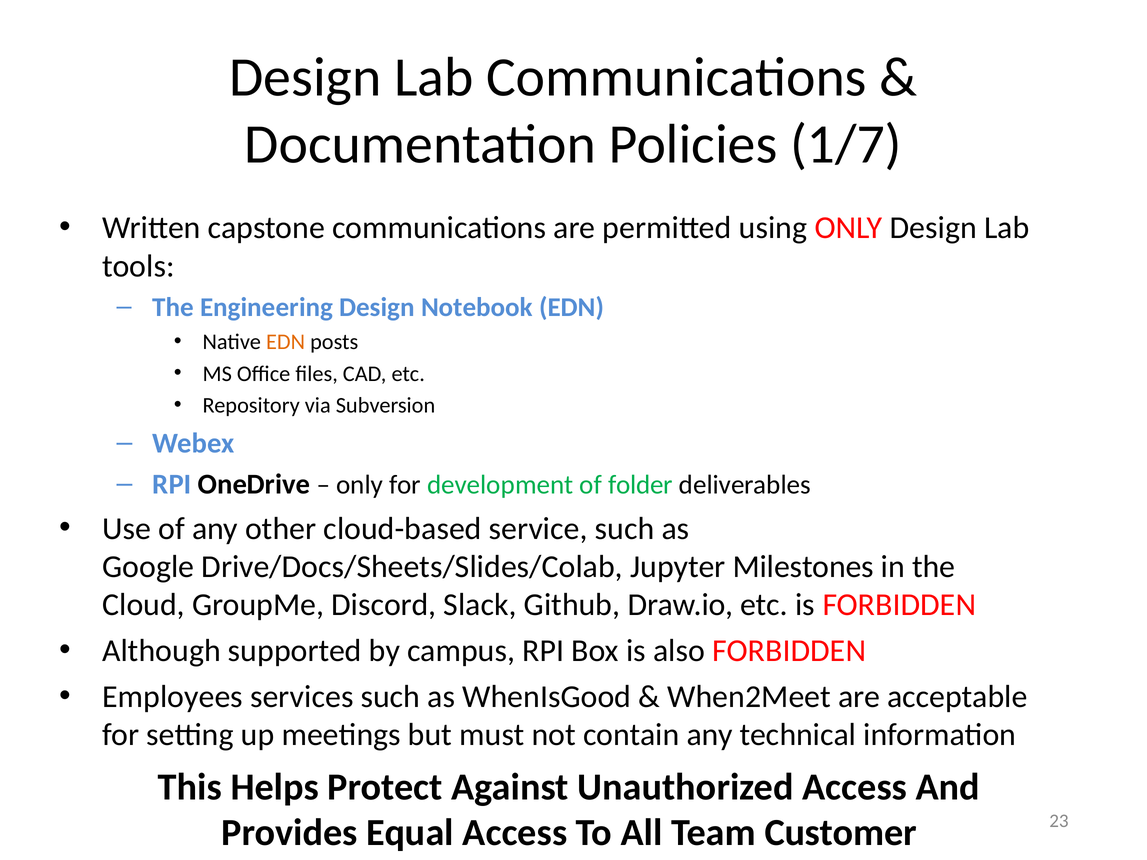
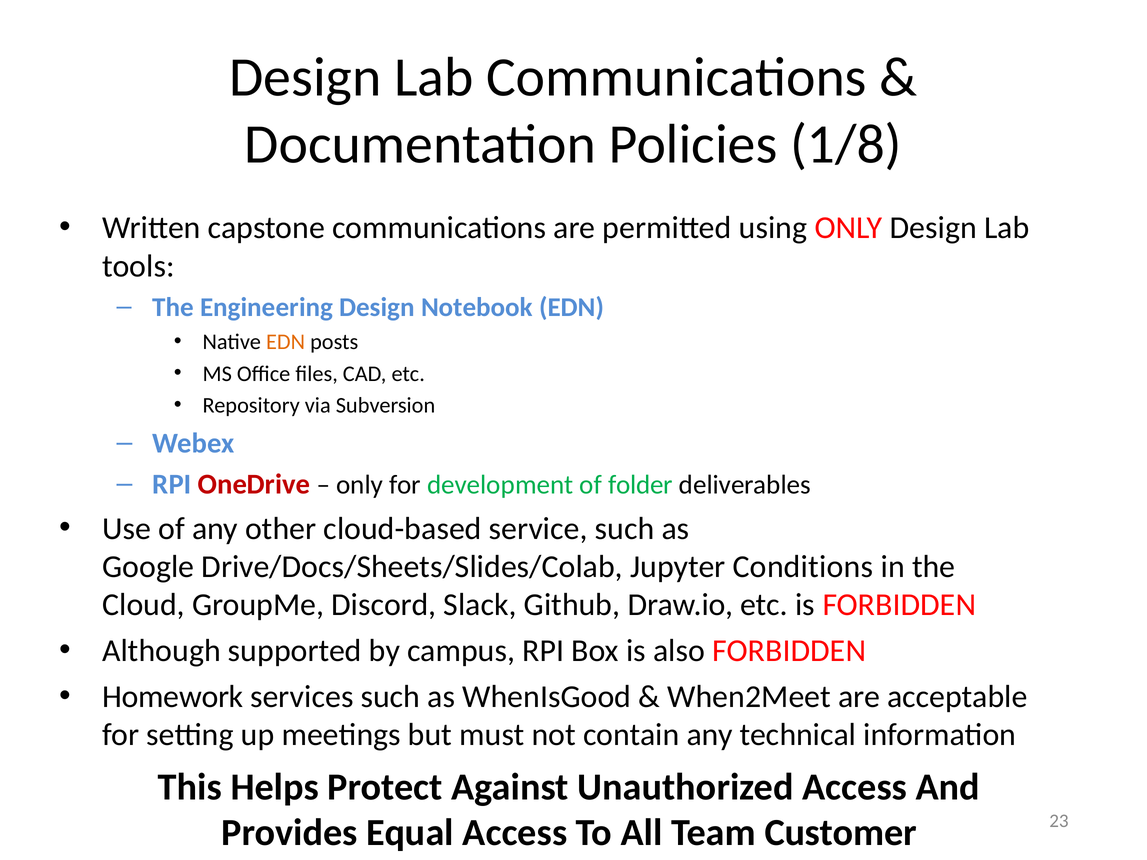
1/7: 1/7 -> 1/8 (846, 144)
OneDrive colour: black -> red (254, 484)
Milestones: Milestones -> Conditions (803, 567)
Employees: Employees -> Homework (173, 697)
